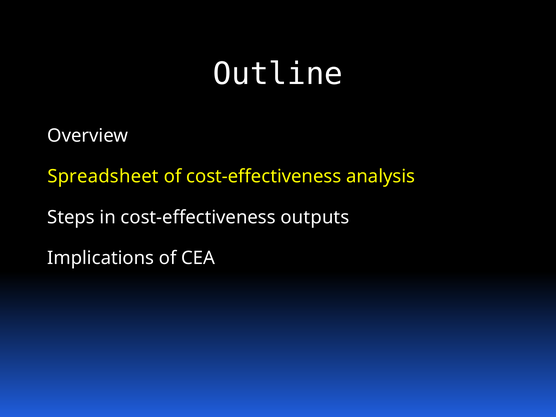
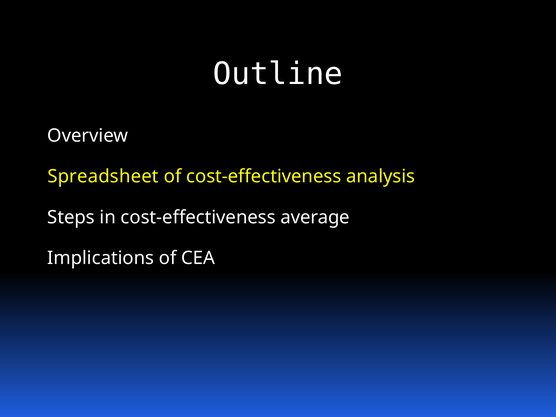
outputs: outputs -> average (315, 217)
